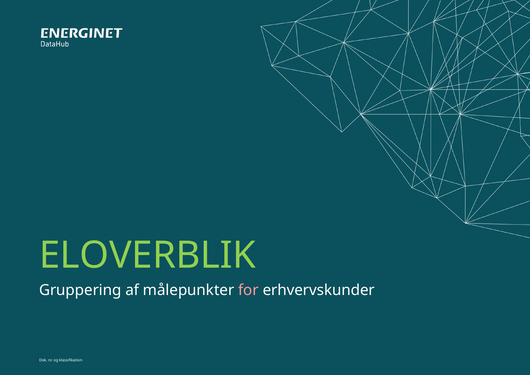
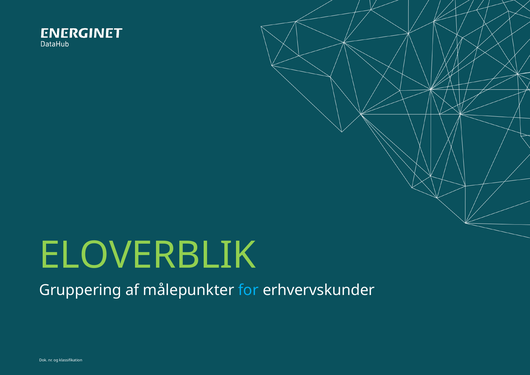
for colour: pink -> light blue (248, 290)
